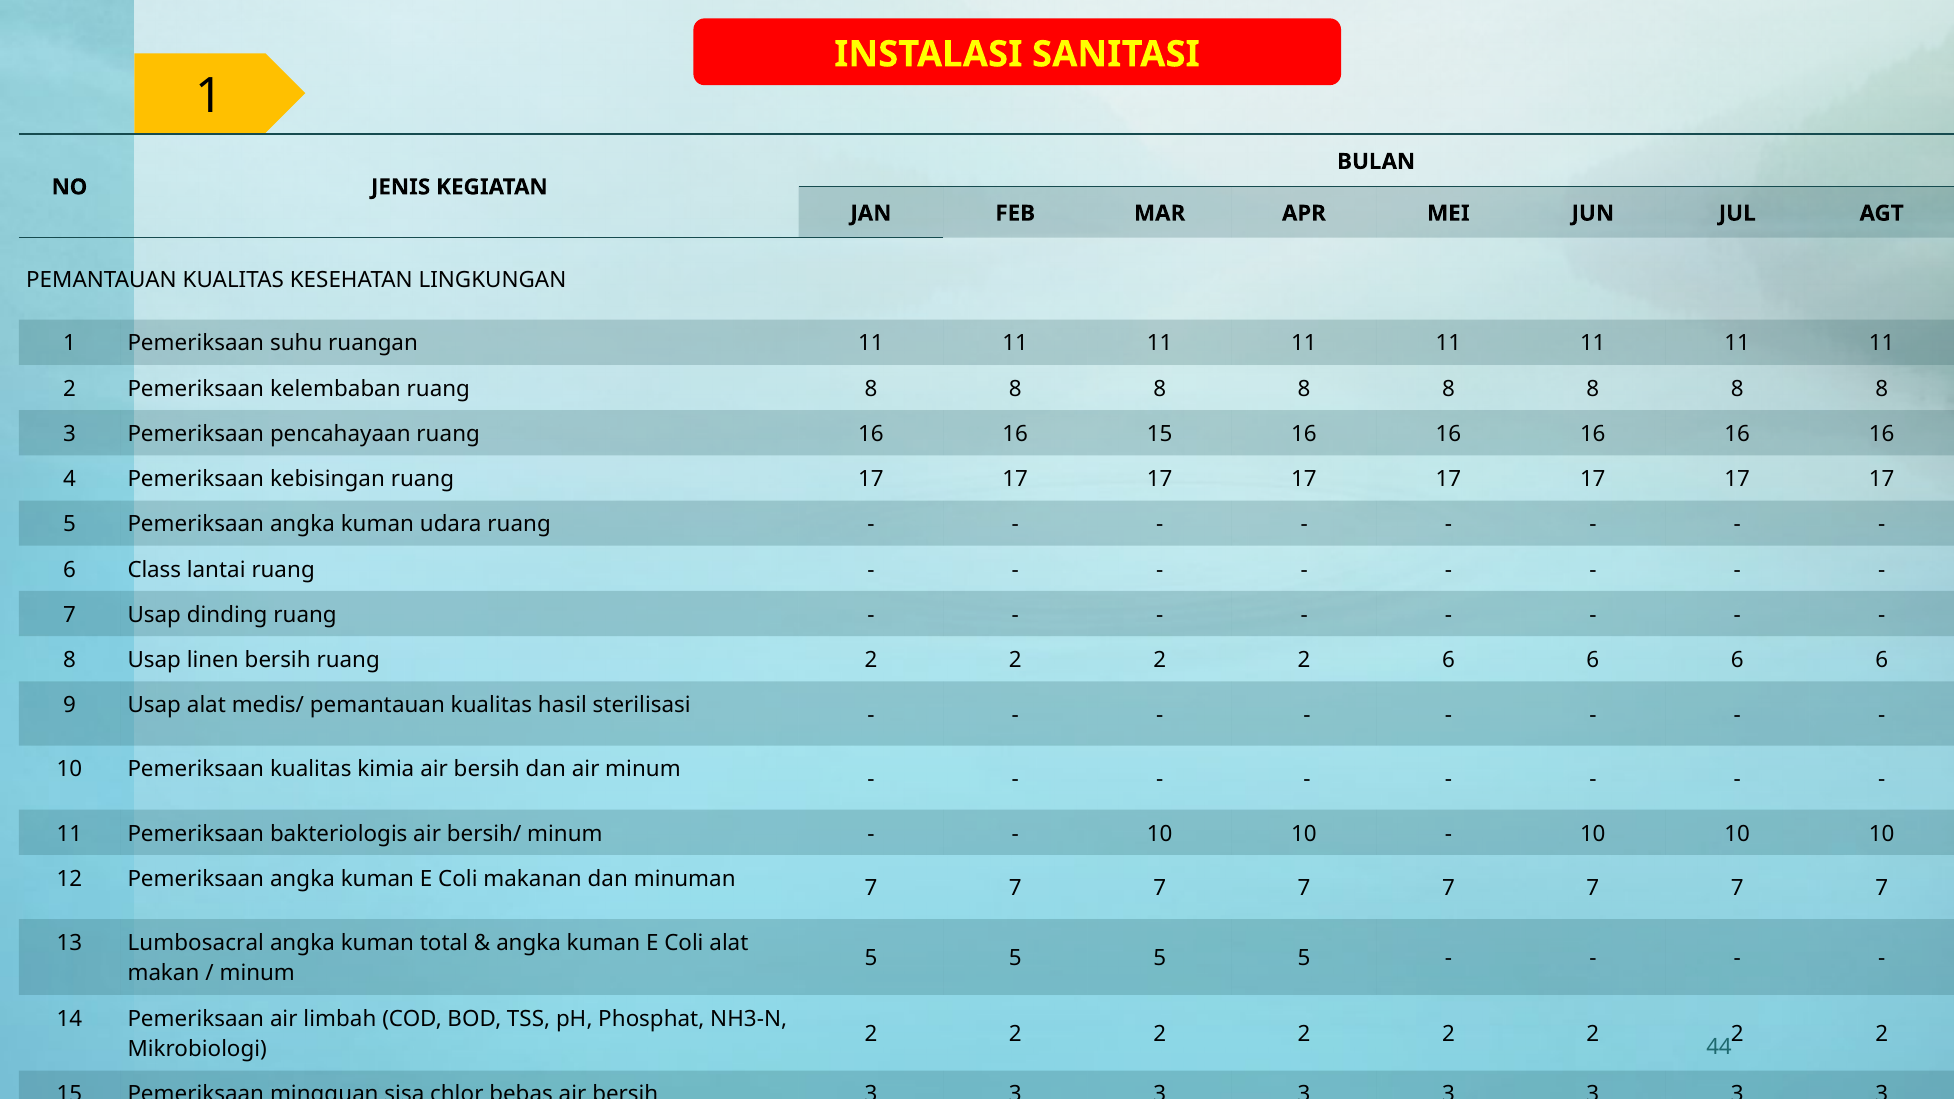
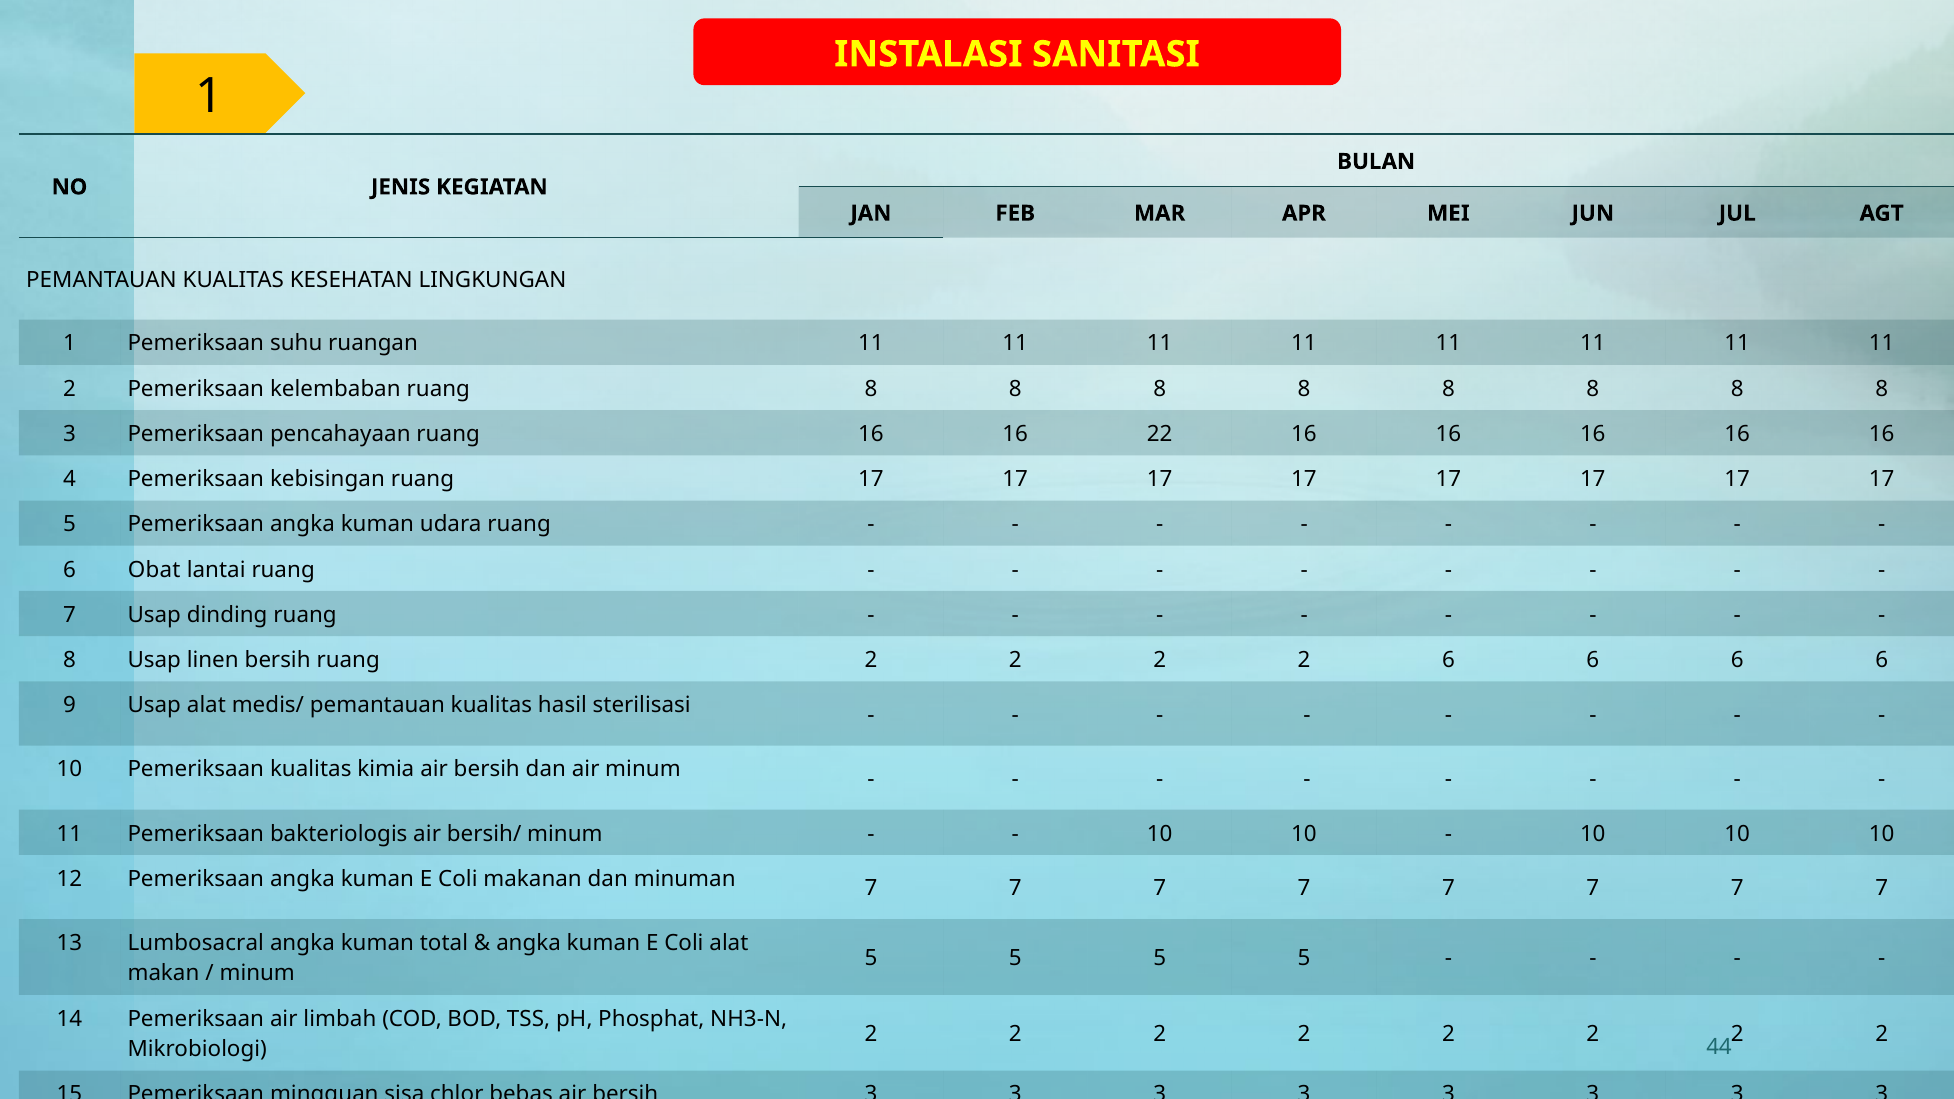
16 15: 15 -> 22 (1160, 434)
Class: Class -> Obat (154, 570)
